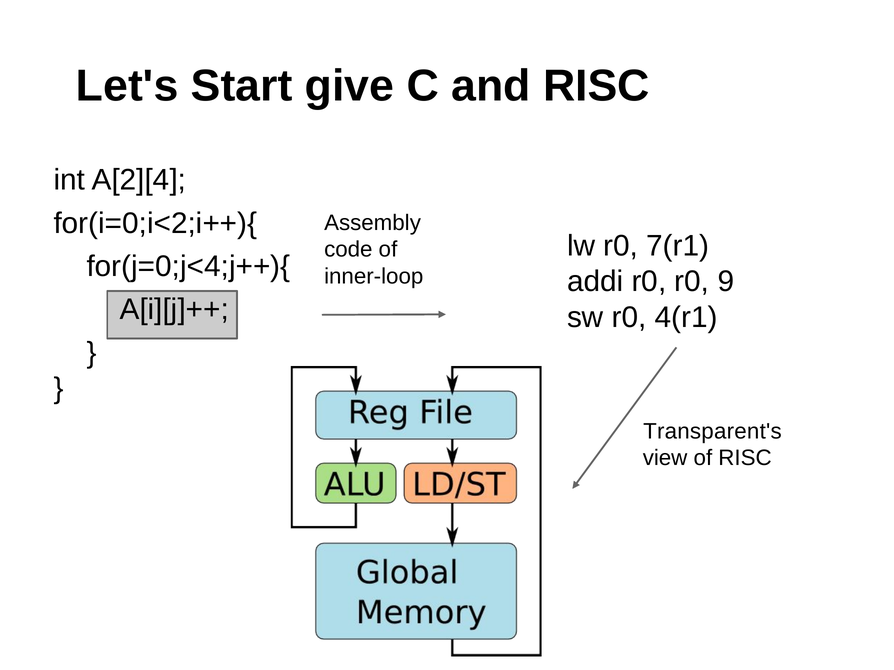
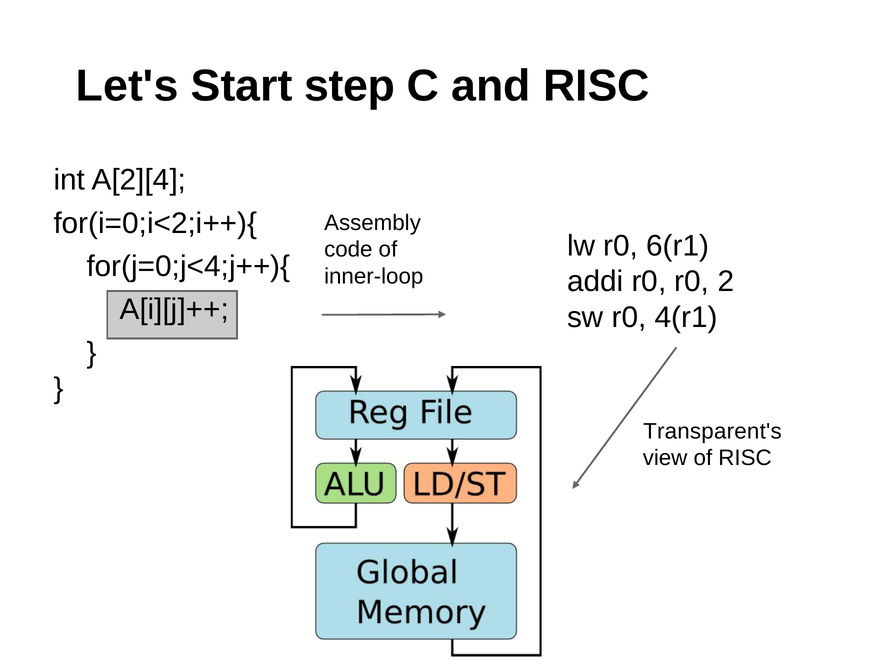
give: give -> step (350, 86)
7(r1: 7(r1 -> 6(r1 (678, 246)
9: 9 -> 2 (726, 282)
